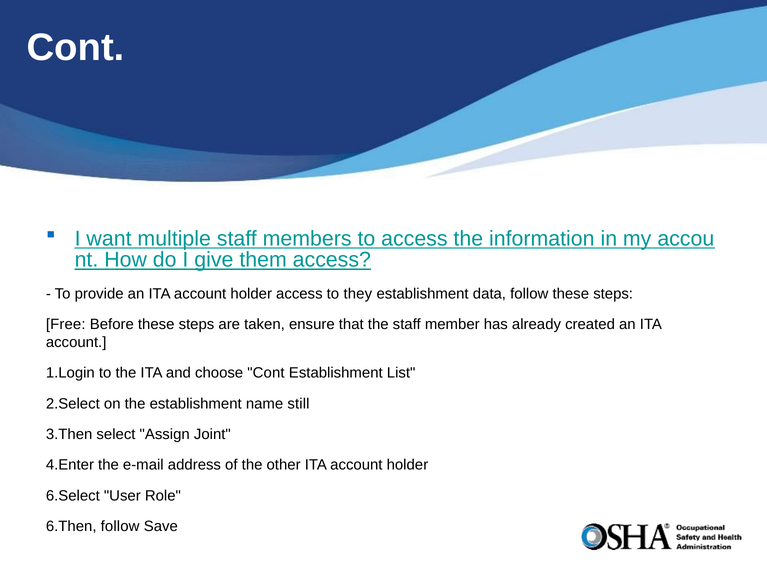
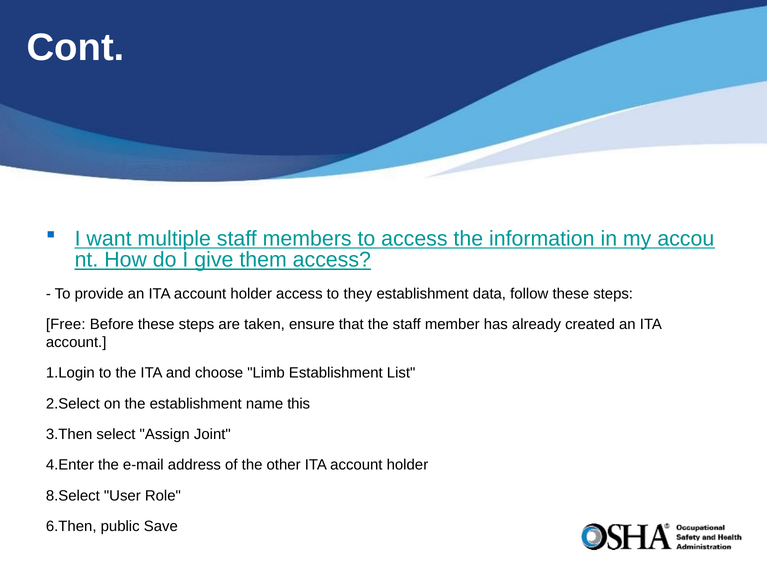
choose Cont: Cont -> Limb (266, 373)
still: still -> this (299, 404)
6.Select: 6.Select -> 8.Select (73, 496)
6.Then follow: follow -> public (120, 527)
